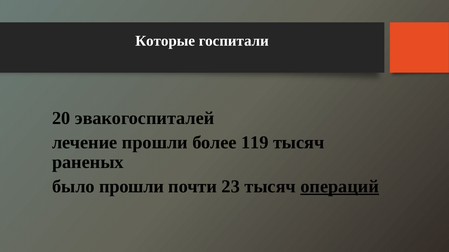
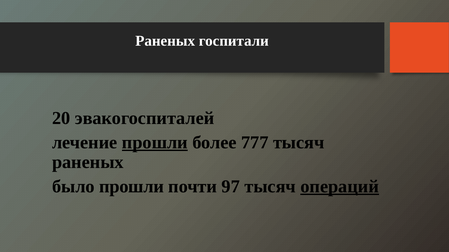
Которые: Которые -> Раненых (165, 41)
прошли underline: none -> present (155, 143)
119: 119 -> 777 (255, 143)
23: 23 -> 97 (231, 187)
